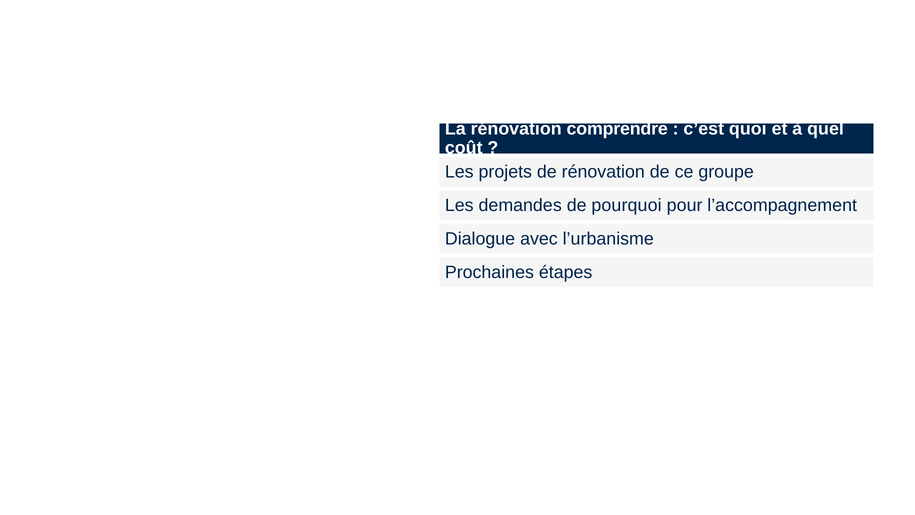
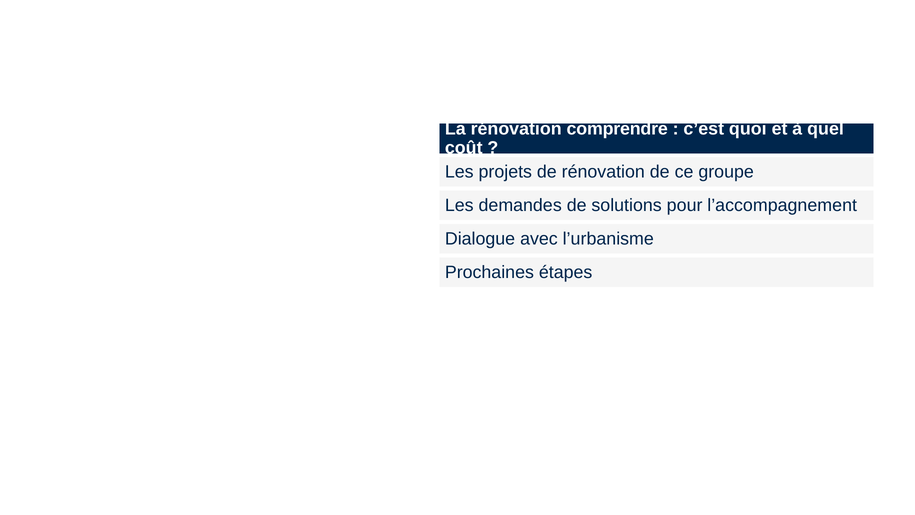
pourquoi: pourquoi -> solutions (627, 205)
